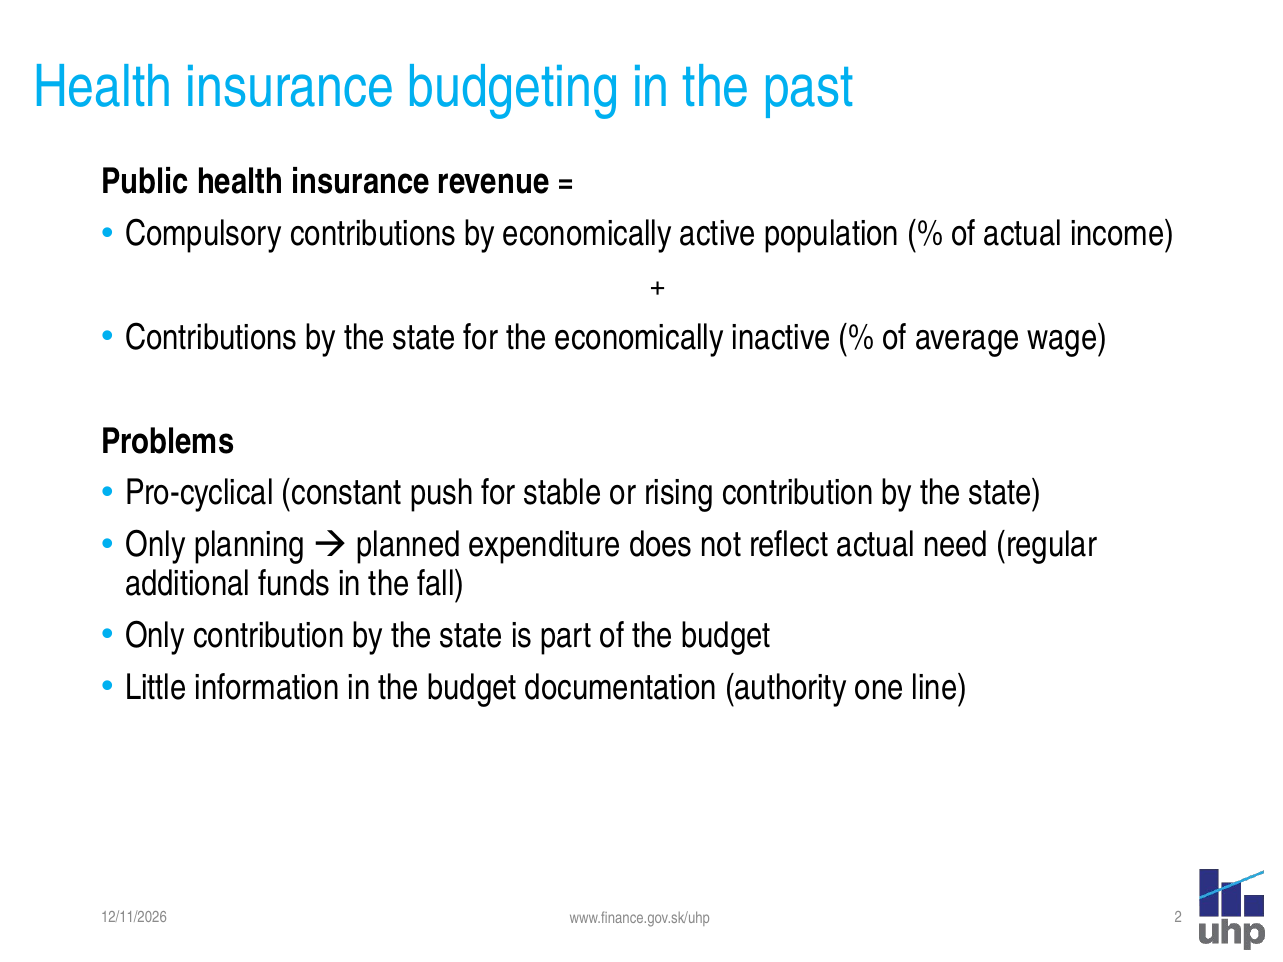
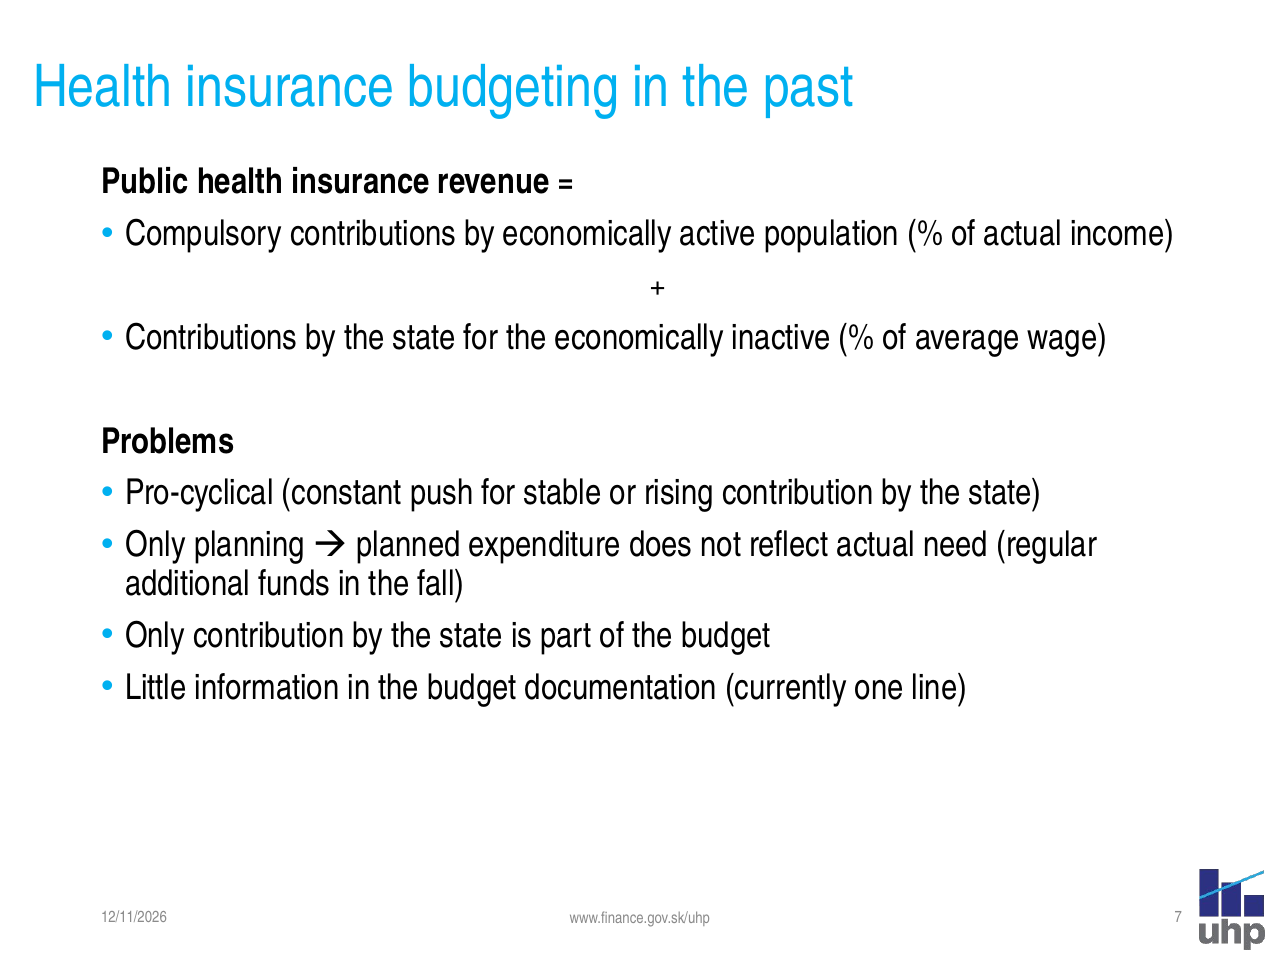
authority: authority -> currently (786, 687)
2: 2 -> 7 (1178, 917)
